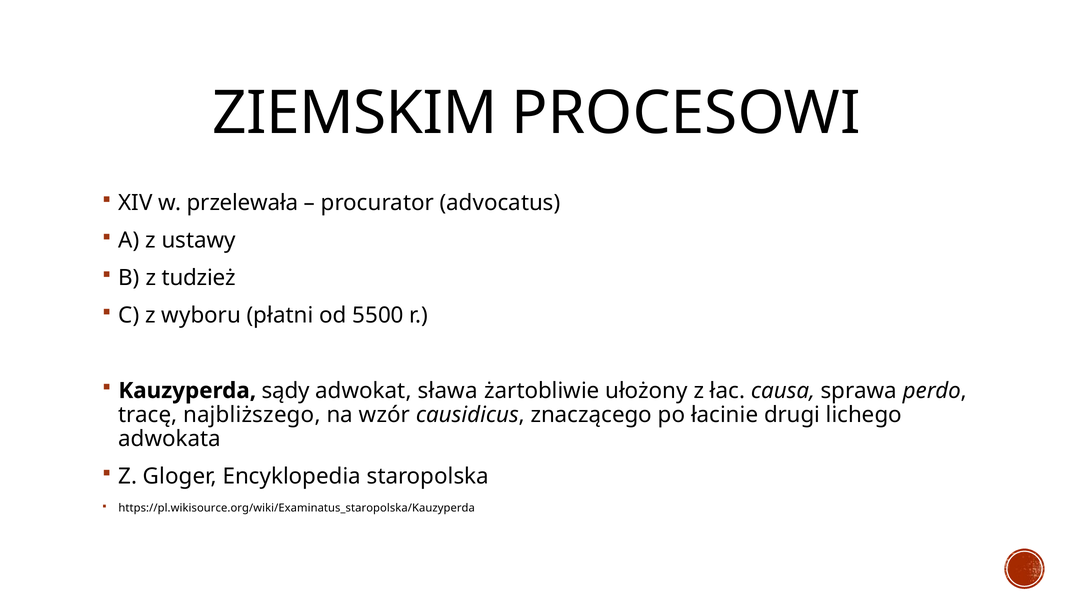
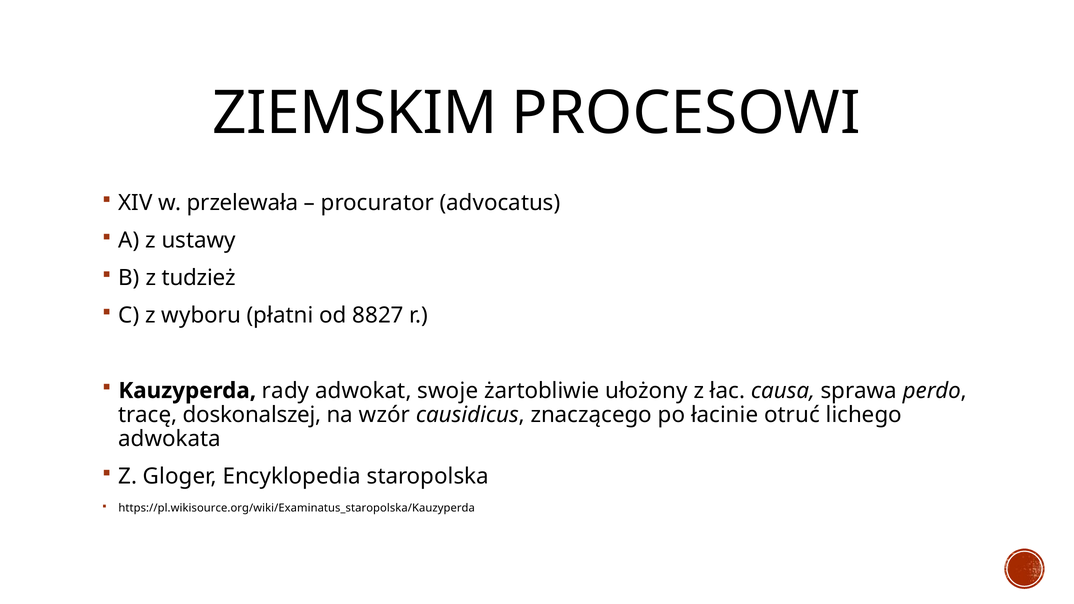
5500: 5500 -> 8827 (378, 316)
sądy: sądy -> rady (286, 391)
sława: sława -> swoje (448, 391)
najbliższego: najbliższego -> doskonalszej (252, 415)
drugi: drugi -> otruć (792, 415)
